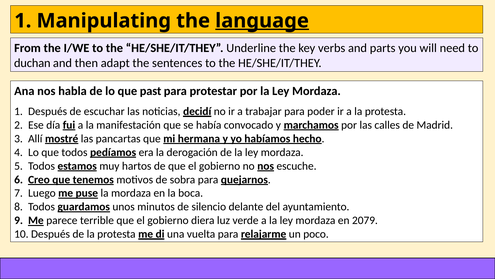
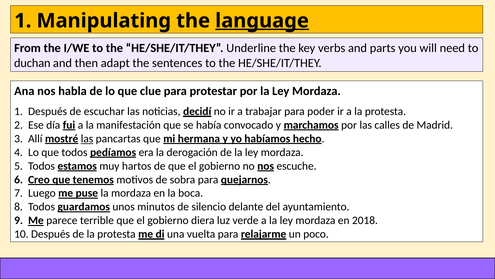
past: past -> clue (151, 91)
las underline: none -> present (87, 138)
2079: 2079 -> 2018 (365, 220)
